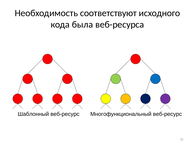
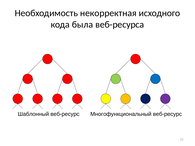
соответствуют: соответствуют -> некорректная (108, 13)
